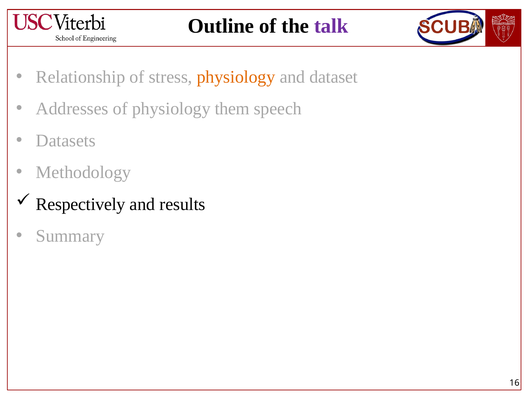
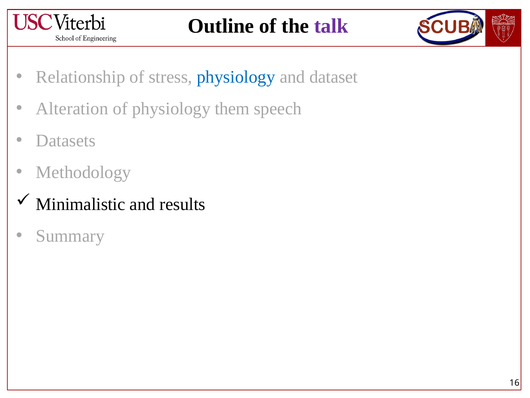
physiology colour: orange -> blue (236, 77)
Addresses: Addresses -> Alteration (72, 109)
Respectively: Respectively -> Minimalistic (81, 204)
